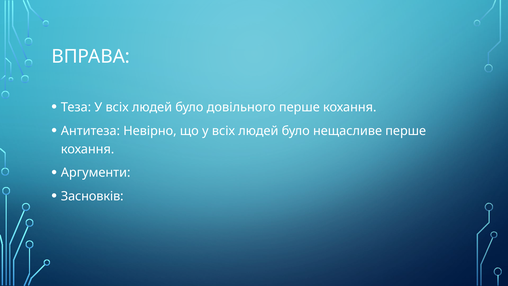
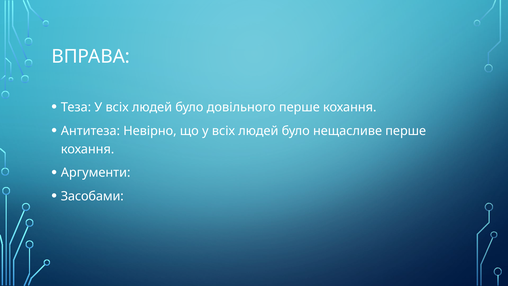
Засновків: Засновків -> Засобами (92, 196)
